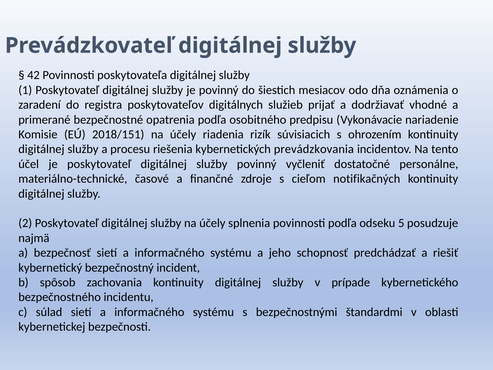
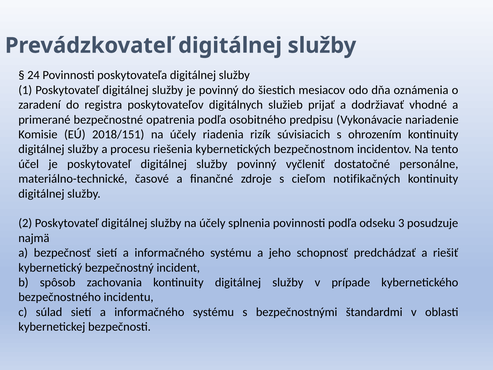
42: 42 -> 24 (33, 75)
prevádzkovania: prevádzkovania -> bezpečnostnom (314, 149)
5: 5 -> 3 (401, 223)
